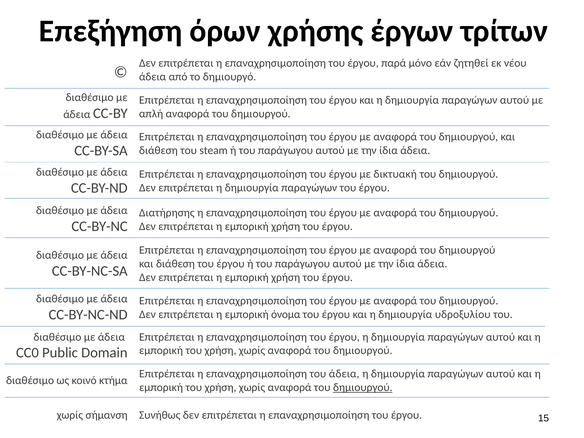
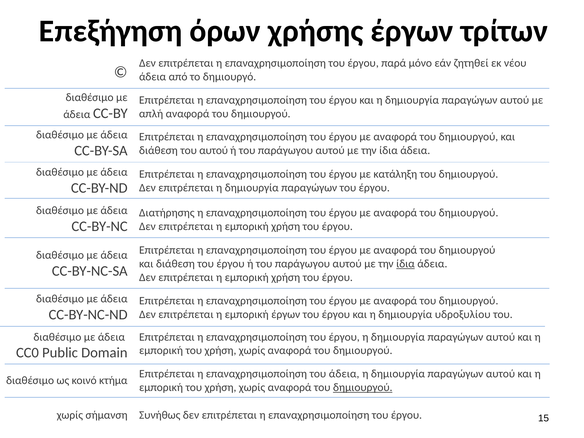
του steam: steam -> αυτού (214, 151)
δικτυακή: δικτυακή -> κατάληξη (395, 174)
ίδια underline: none -> present (405, 264)
εμπορική όνομα: όνομα -> έργων (286, 314)
